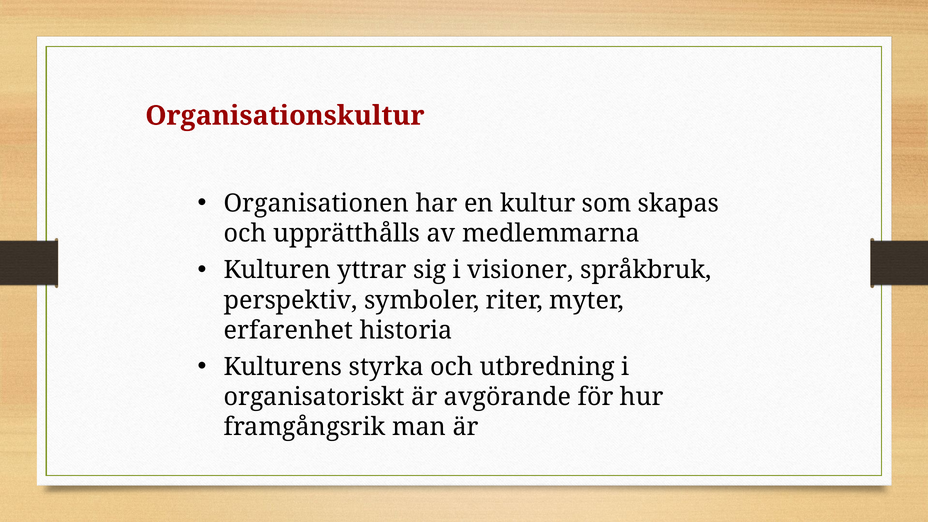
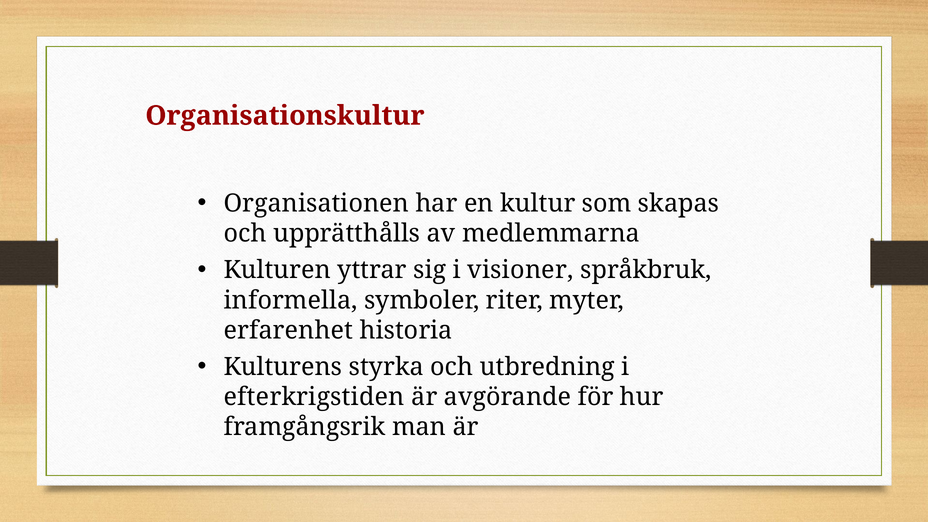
perspektiv: perspektiv -> informella (291, 300)
organisatoriskt: organisatoriskt -> efterkrigstiden (314, 397)
